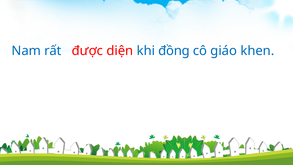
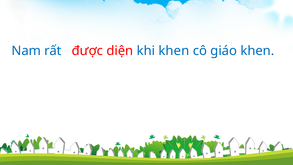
khi đồng: đồng -> khen (174, 51)
